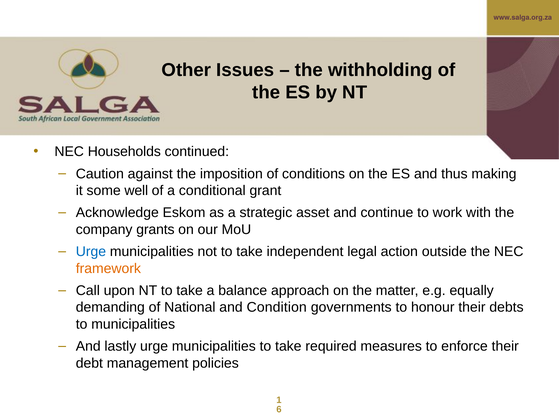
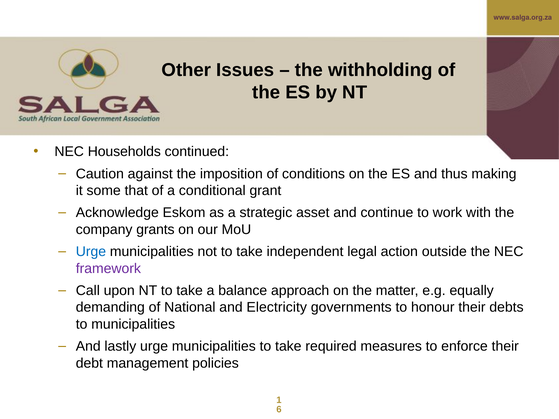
well: well -> that (136, 191)
framework colour: orange -> purple (108, 269)
Condition: Condition -> Electricity (277, 308)
